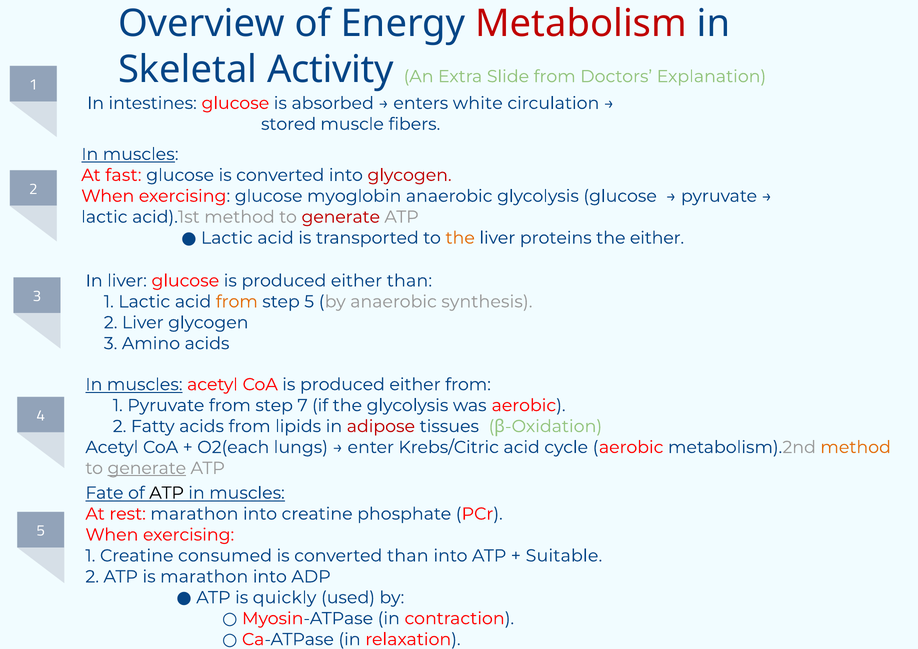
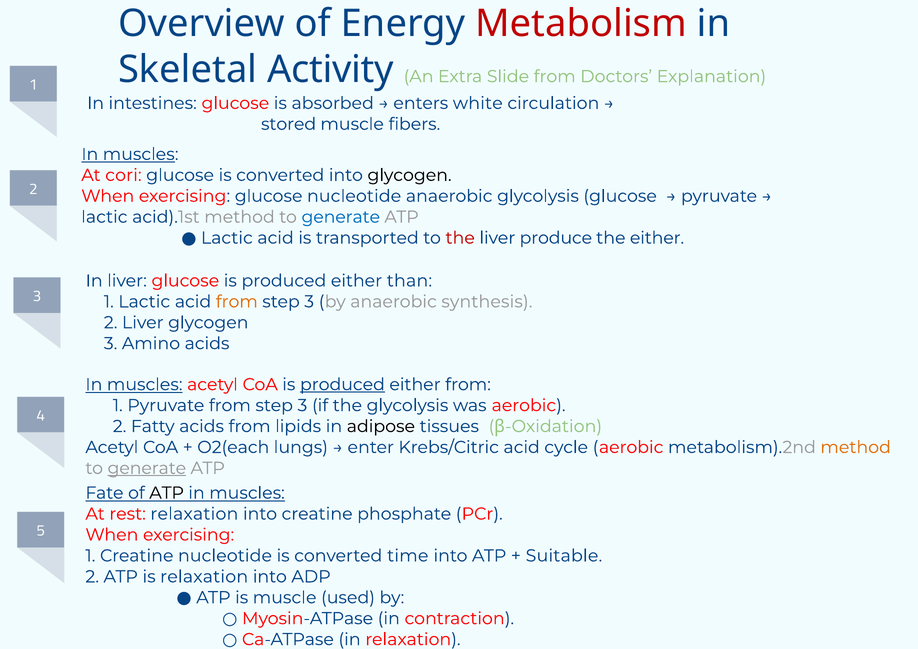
fast: fast -> cori (123, 175)
glycogen colour: red -> black (410, 175)
glucose myoglobin: myoglobin -> nucleotide (354, 196)
generate colour: red -> blue (341, 217)
the colour: orange -> red (460, 238)
proteins: proteins -> produce (556, 238)
5: 5 -> 3 (309, 302)
produced underline: none -> present (342, 385)
Pyruvate from step 7: 7 -> 3 (302, 405)
adipose colour: red -> black (381, 426)
rest marathon: marathon -> relaxation (194, 514)
Creatine consumed: consumed -> nucleotide (225, 556)
converted than: than -> time (408, 556)
is marathon: marathon -> relaxation (204, 577)
is quickly: quickly -> muscle (285, 598)
